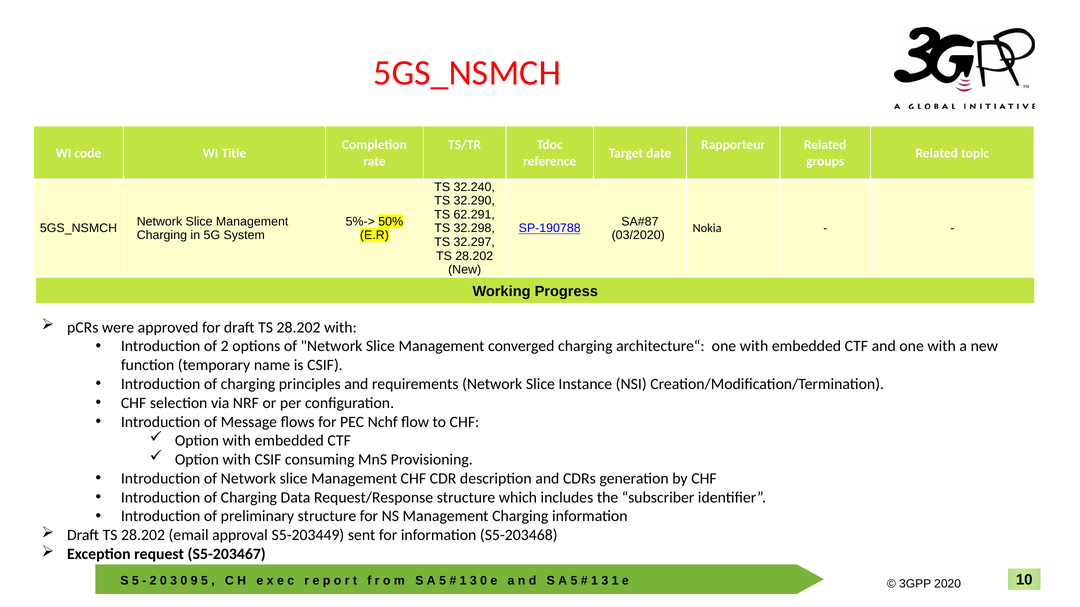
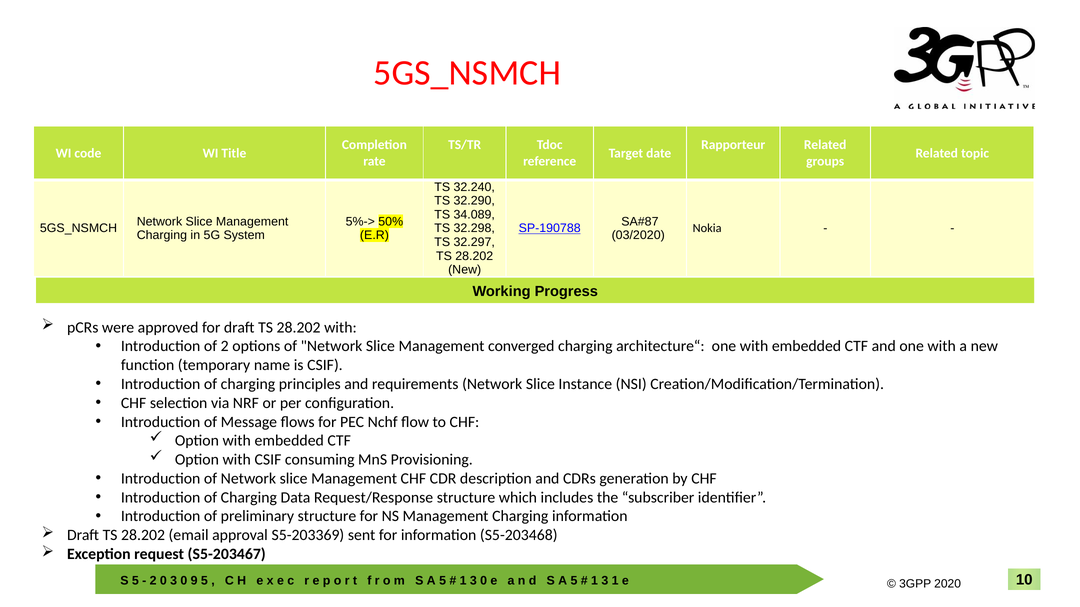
62.291: 62.291 -> 34.089 (474, 215)
S5-203449: S5-203449 -> S5-203369 (308, 536)
